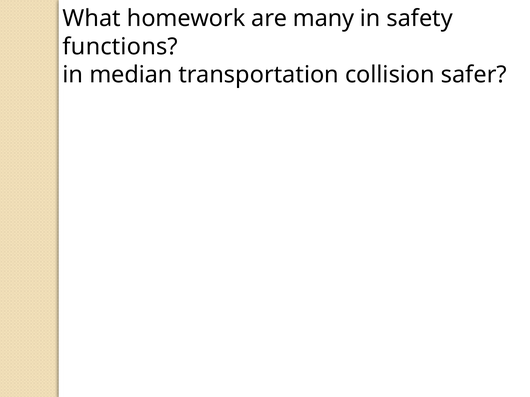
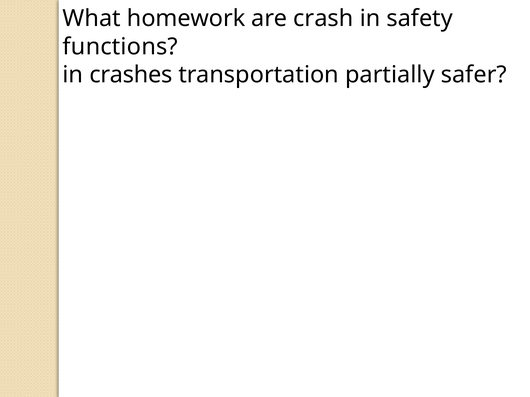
many: many -> crash (323, 18)
median: median -> crashes (131, 75)
collision: collision -> partially (390, 75)
